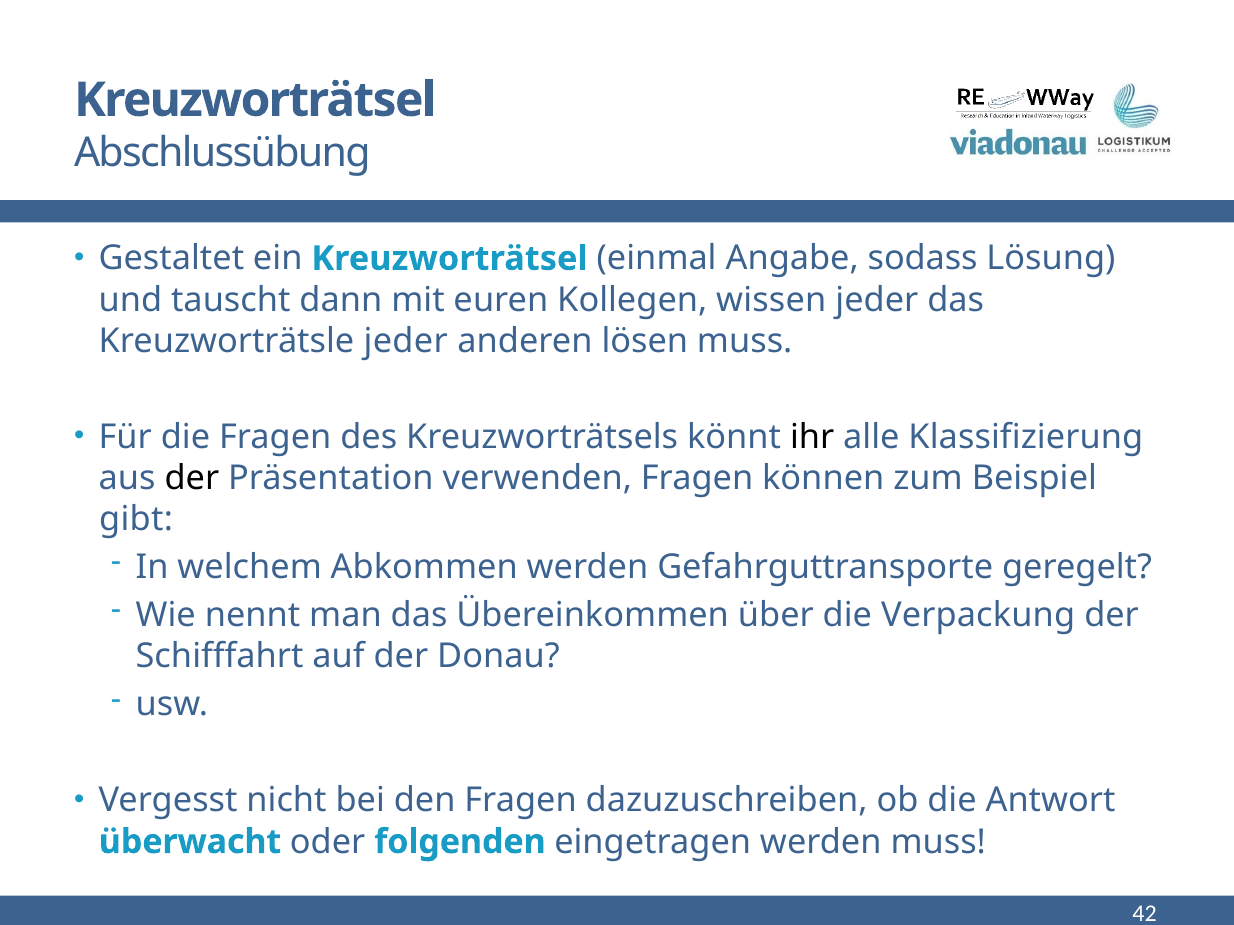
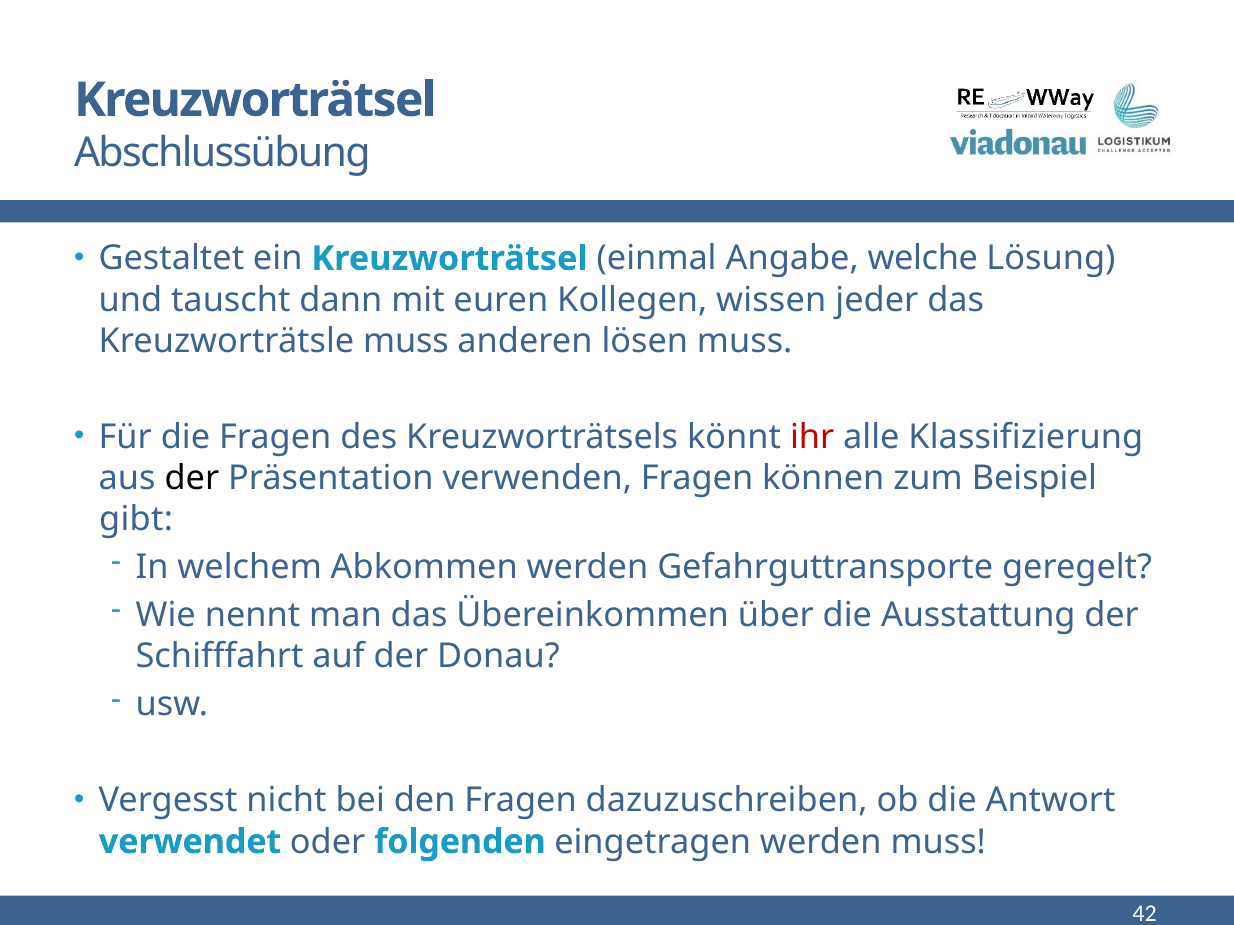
sodass: sodass -> welche (923, 259)
Kreuzworträtsle jeder: jeder -> muss (406, 341)
ihr colour: black -> red (812, 437)
Verpackung: Verpackung -> Ausstattung (978, 616)
überwacht: überwacht -> verwendet (190, 842)
